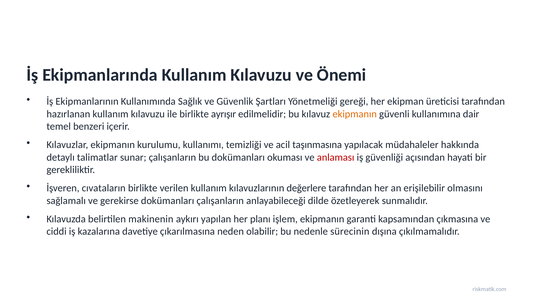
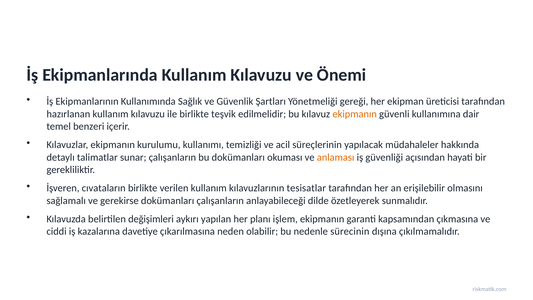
ayrışır: ayrışır -> teşvik (224, 114)
taşınmasına: taşınmasına -> süreçlerinin (317, 145)
anlaması colour: red -> orange (336, 157)
değerlere: değerlere -> tesisatlar (306, 188)
makinenin: makinenin -> değişimleri (151, 219)
